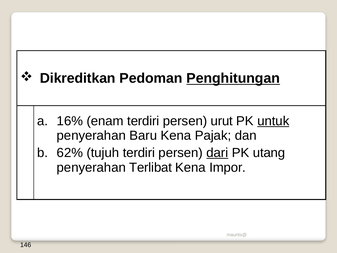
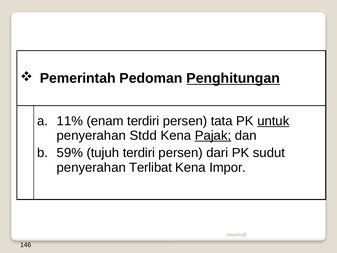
Dikreditkan: Dikreditkan -> Pemerintah (78, 78)
16%: 16% -> 11% (70, 121)
urut: urut -> tata (222, 121)
Baru: Baru -> Stdd (143, 135)
Pajak underline: none -> present (213, 135)
62%: 62% -> 59% (70, 153)
dari underline: present -> none (217, 153)
utang: utang -> sudut (269, 153)
